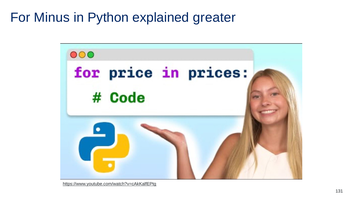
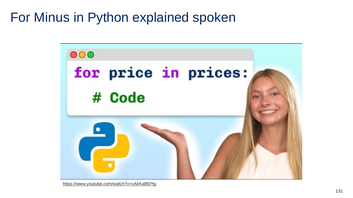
greater: greater -> spoken (214, 17)
